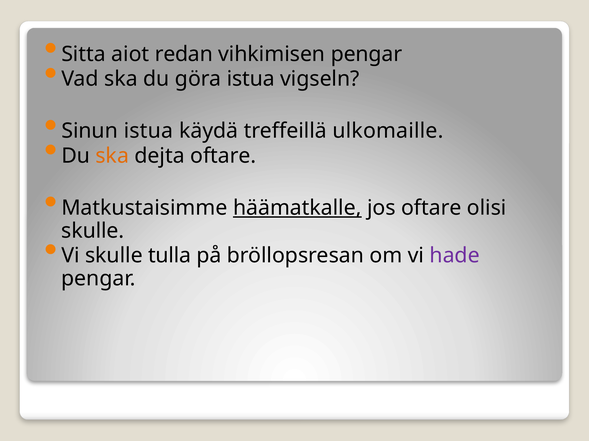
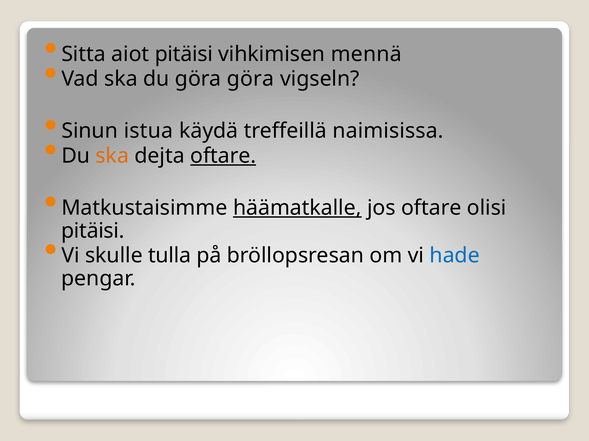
aiot redan: redan -> pitäisi (184, 54)
vihkimisen pengar: pengar -> mennä (366, 54)
göra istua: istua -> göra (251, 79)
ulkomaille: ulkomaille -> naimisissa (388, 131)
oftare underline: none -> present (223, 156)
skulle: skulle -> pitäisi (93, 231)
hade colour: purple -> blue (455, 256)
